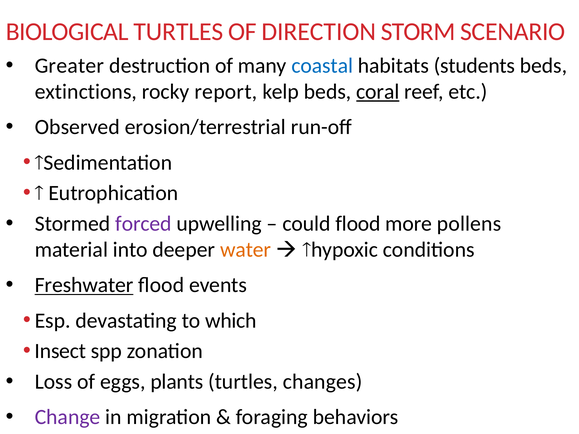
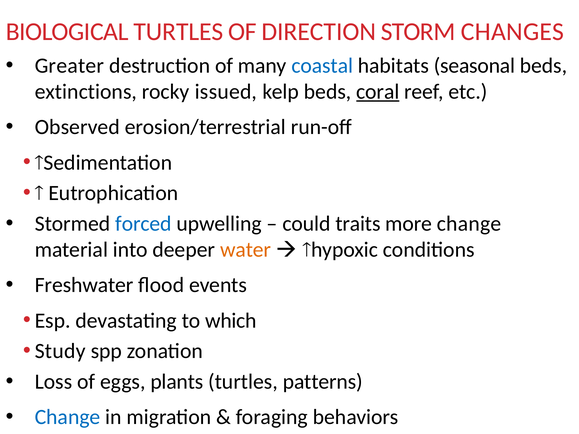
SCENARIO: SCENARIO -> CHANGES (512, 32)
students: students -> seasonal (474, 66)
report: report -> issued (226, 92)
forced colour: purple -> blue (143, 224)
could flood: flood -> traits (358, 224)
more pollens: pollens -> change (469, 224)
Freshwater underline: present -> none (84, 285)
Insect: Insect -> Study (60, 351)
changes: changes -> patterns (323, 382)
Change colour: purple -> blue (68, 417)
